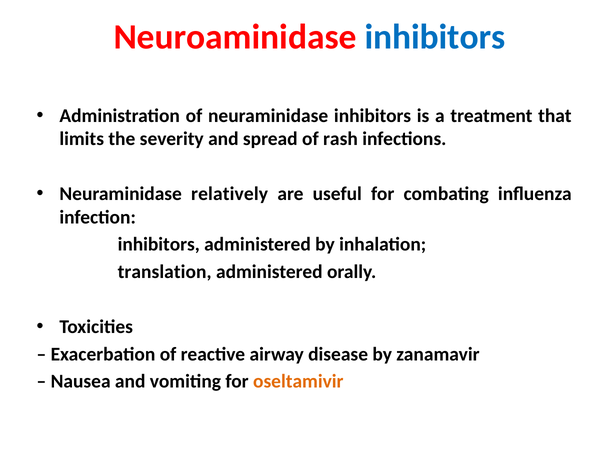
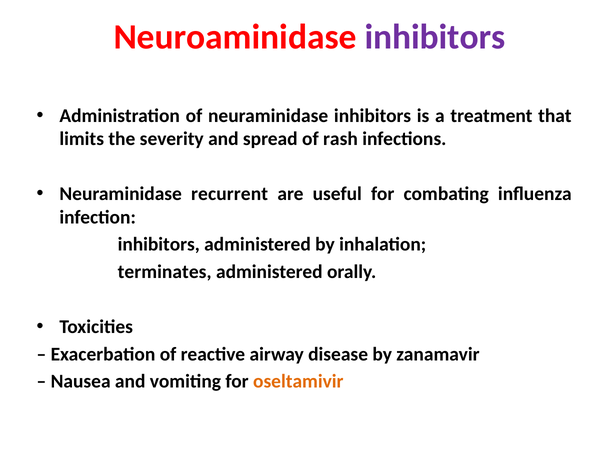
inhibitors colour: blue -> purple (435, 37)
relatively: relatively -> recurrent (230, 194)
translation: translation -> terminates (165, 272)
